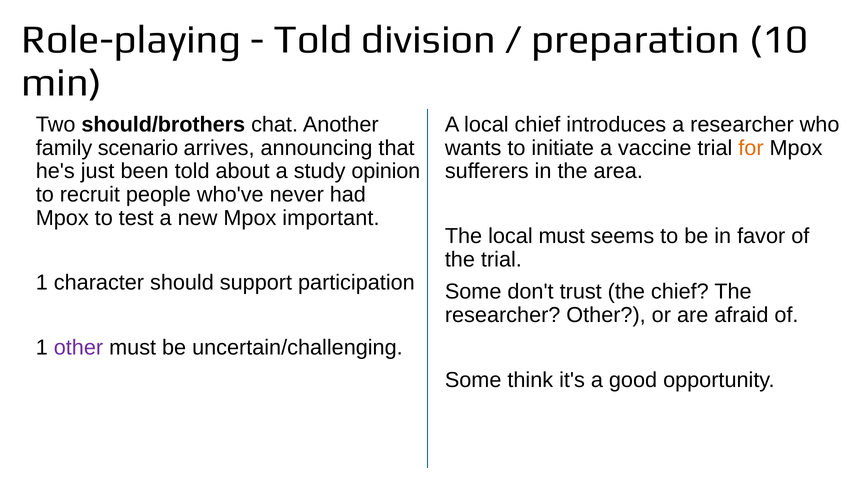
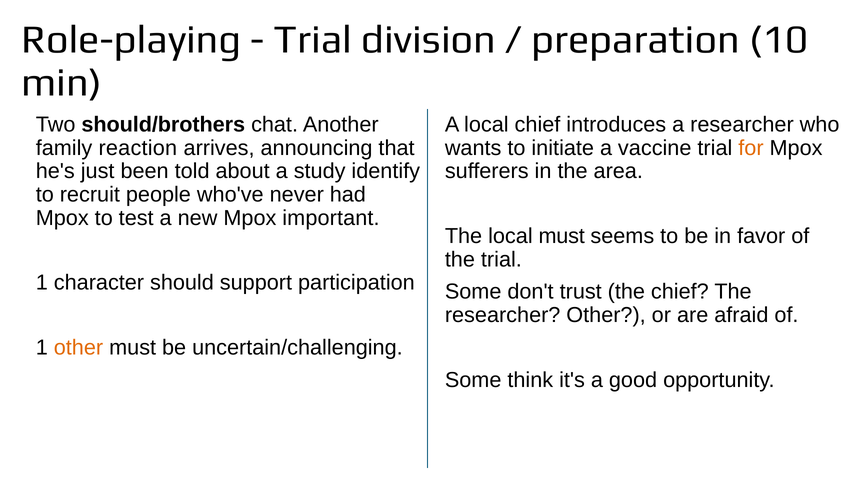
Told: Told -> Trial (313, 40)
scenario: scenario -> reaction (138, 148)
opinion: opinion -> identify (386, 171)
other colour: purple -> orange (78, 348)
